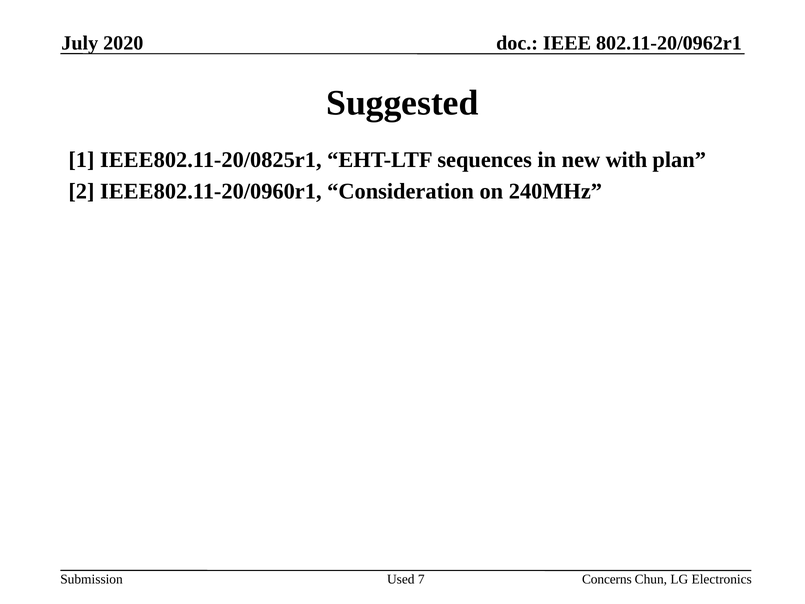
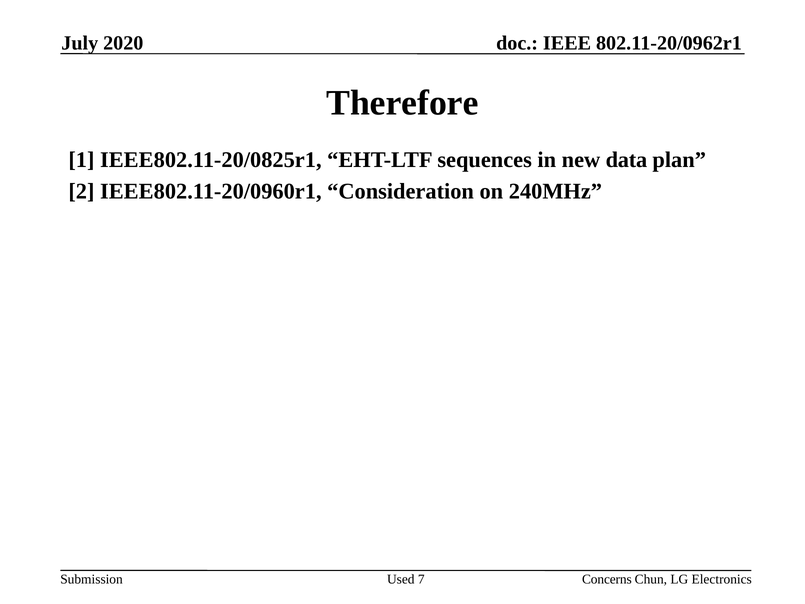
Suggested: Suggested -> Therefore (402, 103)
with: with -> data (626, 160)
